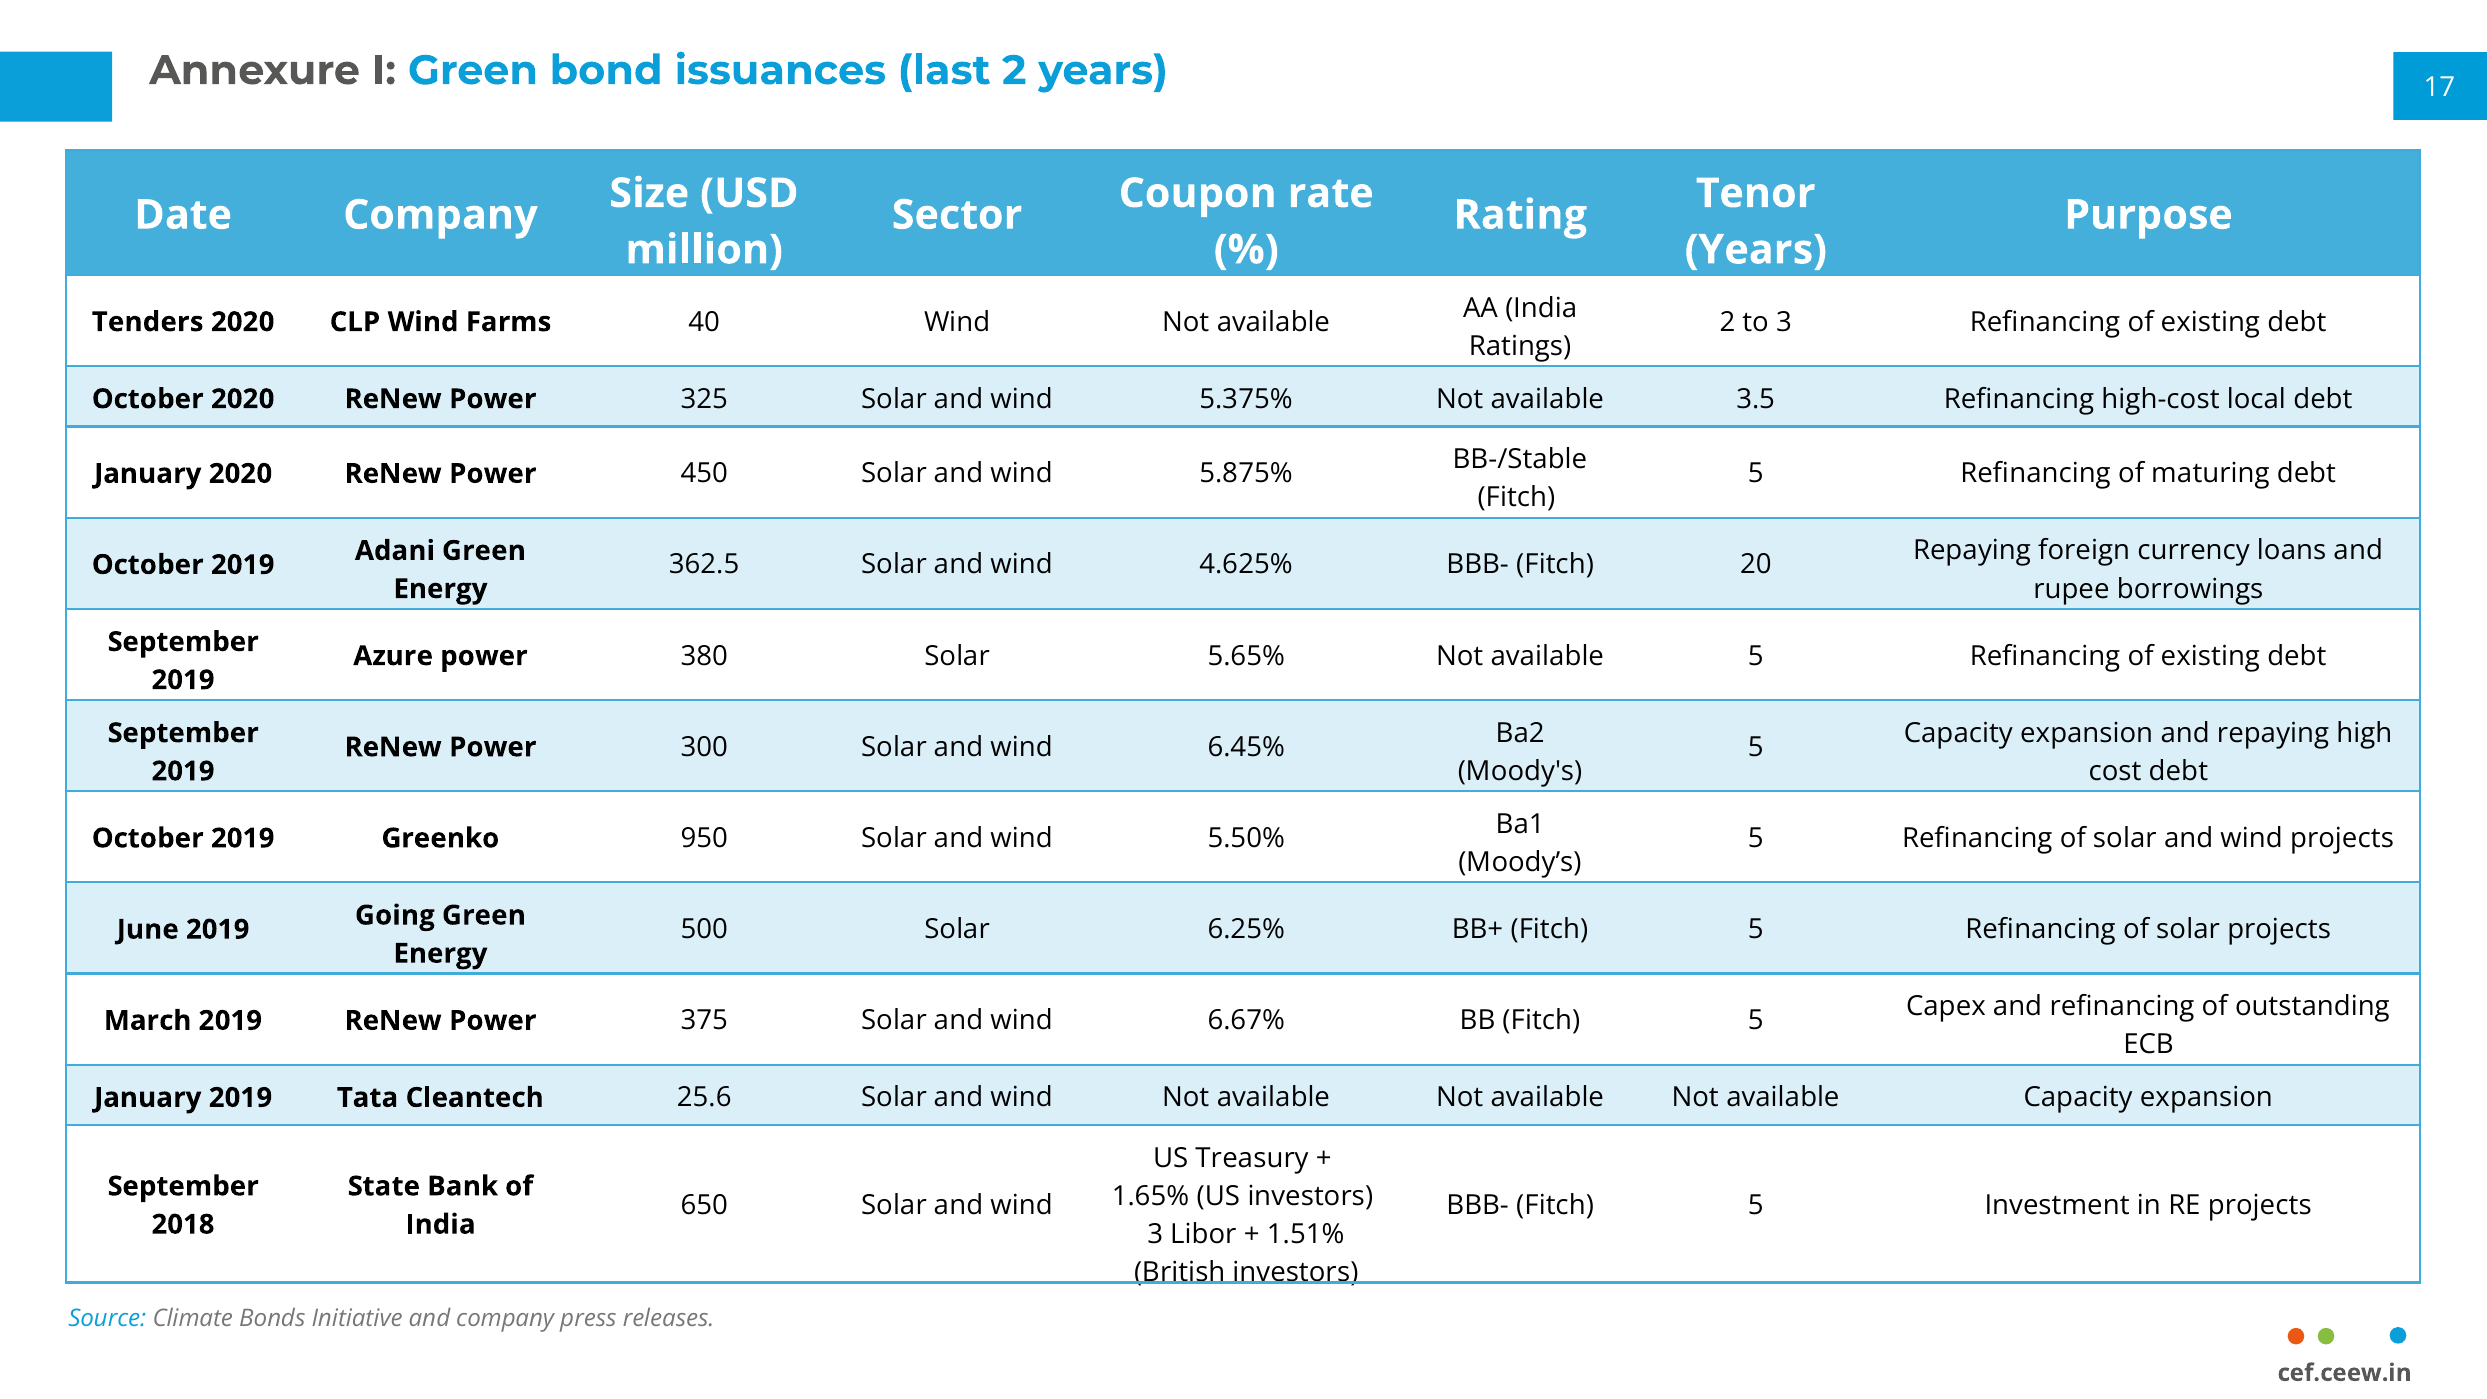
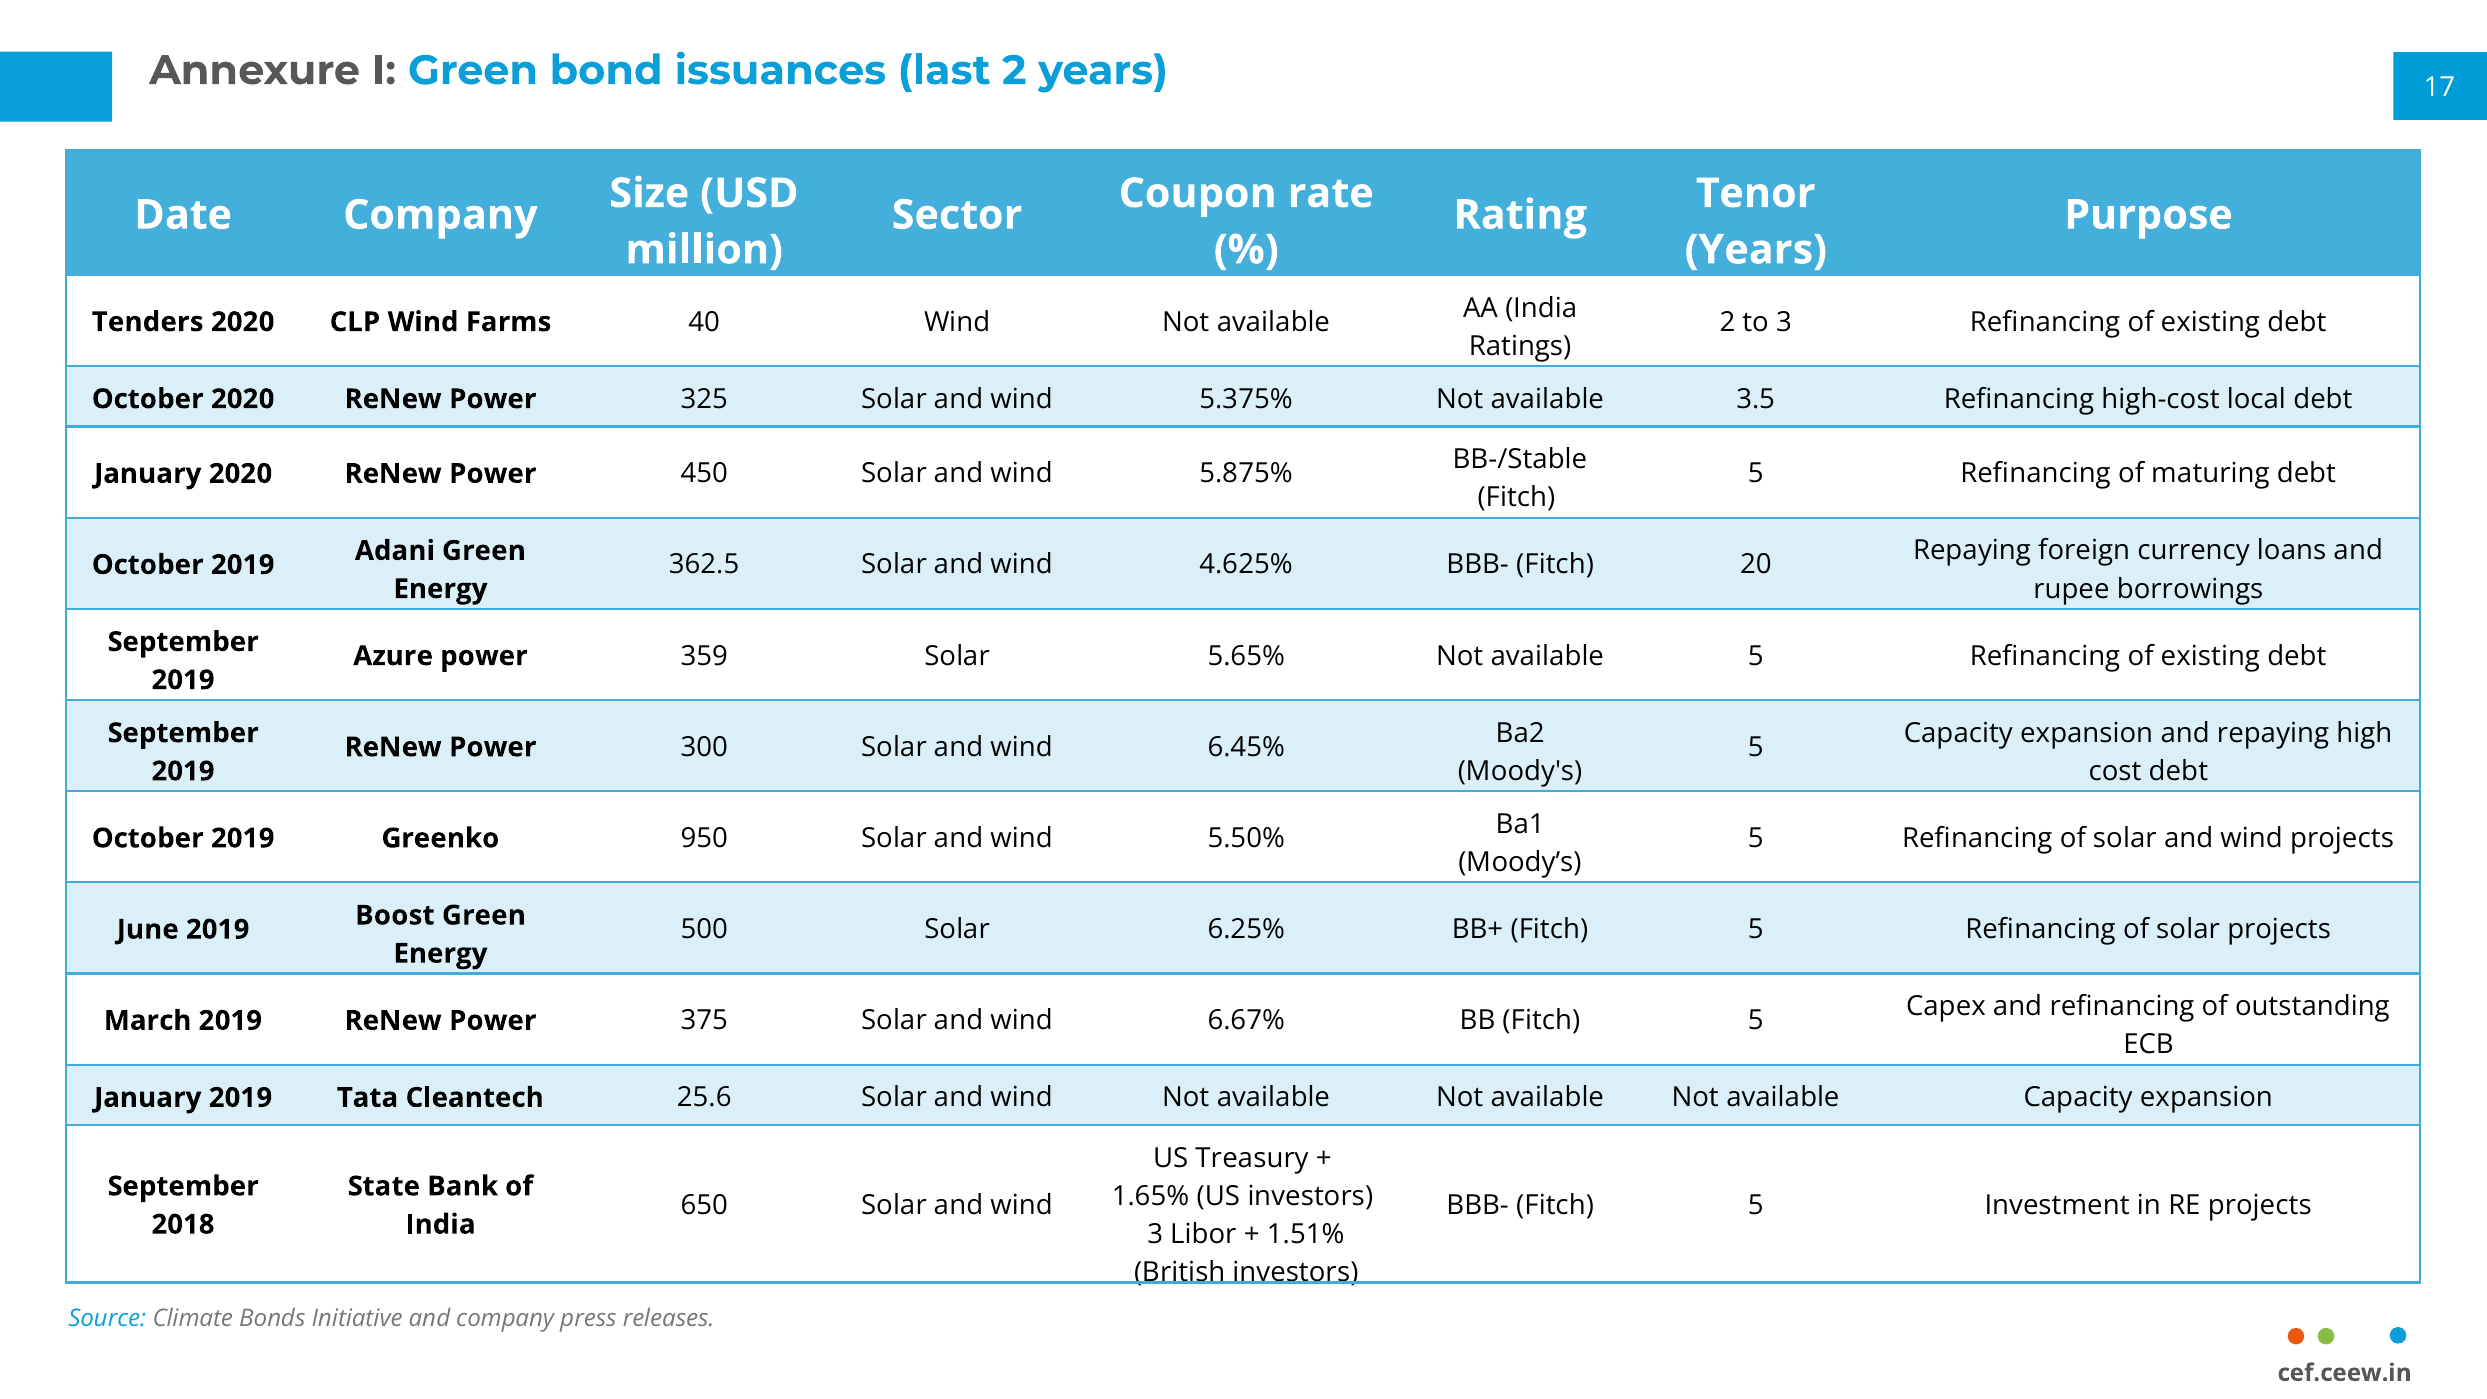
380: 380 -> 359 (704, 656)
Going: Going -> Boost (395, 915)
